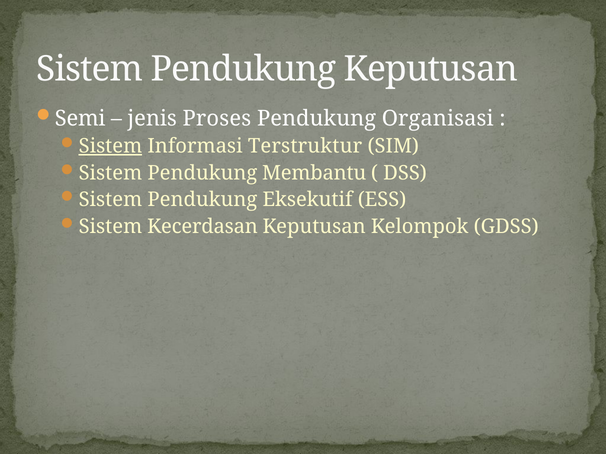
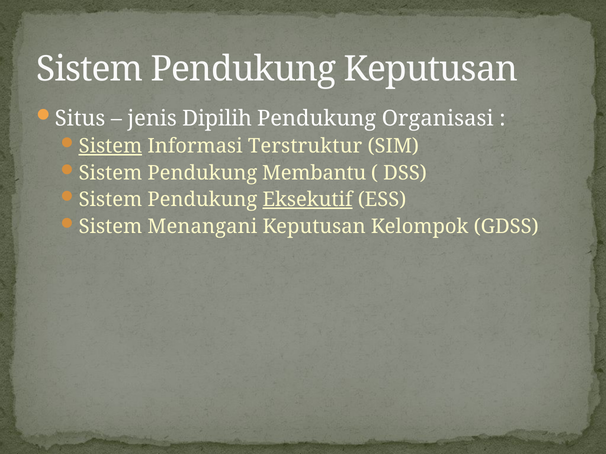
Semi: Semi -> Situs (80, 119)
Proses: Proses -> Dipilih (217, 119)
Eksekutif underline: none -> present (308, 200)
Kecerdasan: Kecerdasan -> Menangani (202, 227)
